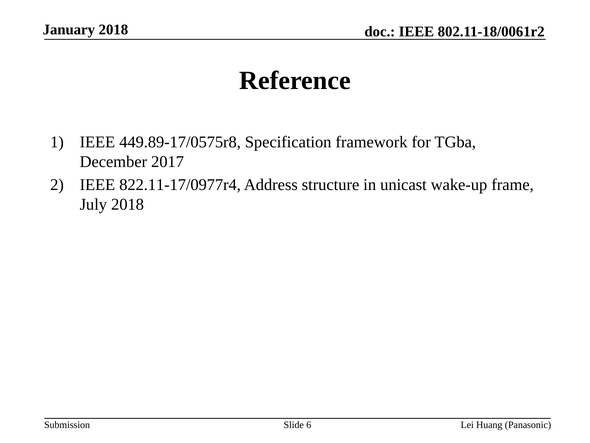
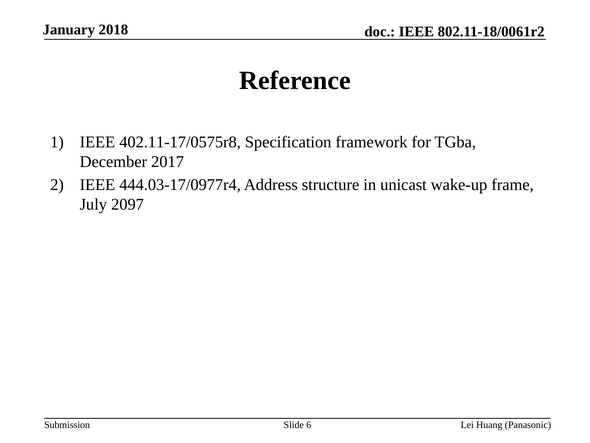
449.89-17/0575r8: 449.89-17/0575r8 -> 402.11-17/0575r8 (180, 142)
822.11-17/0977r4: 822.11-17/0977r4 -> 444.03-17/0977r4 (180, 184)
July 2018: 2018 -> 2097 (128, 204)
